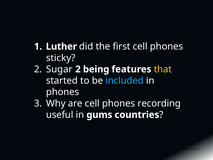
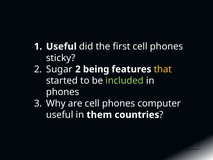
Luther: Luther -> Useful (61, 46)
included colour: light blue -> light green (125, 81)
recording: recording -> computer (159, 103)
gums: gums -> them (99, 115)
